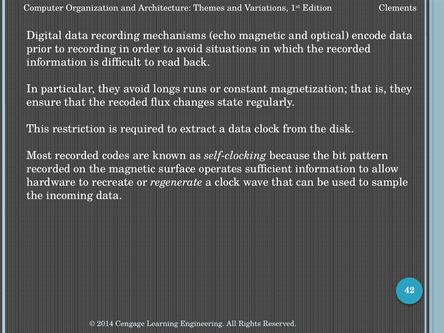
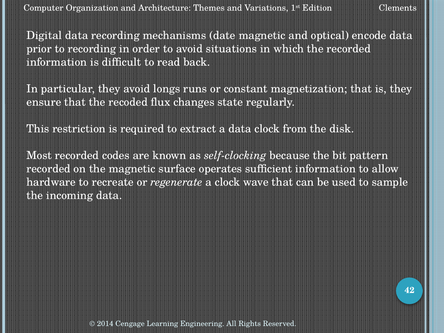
echo: echo -> date (222, 36)
